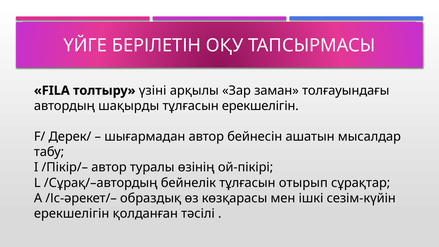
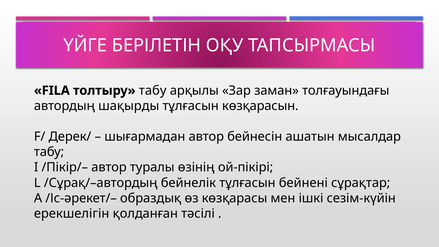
толтыру үзіні: үзіні -> табу (153, 91)
тұлғасын ерекшелігін: ерекшелігін -> көзқарасын (260, 106)
отырып: отырып -> бейнені (303, 183)
